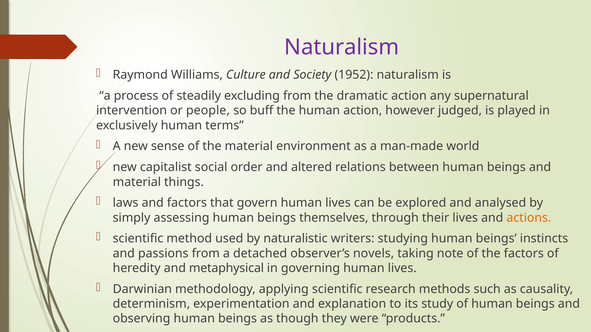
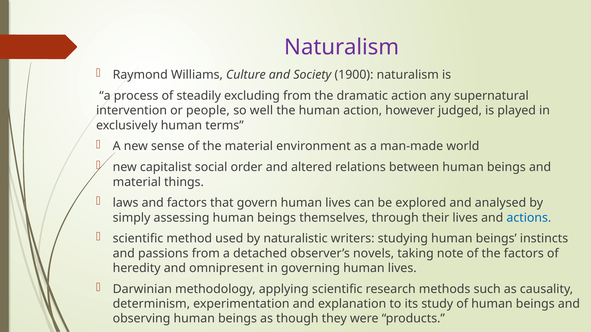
1952: 1952 -> 1900 (354, 75)
buff: buff -> well (261, 111)
actions colour: orange -> blue (529, 218)
metaphysical: metaphysical -> omnipresent (226, 268)
